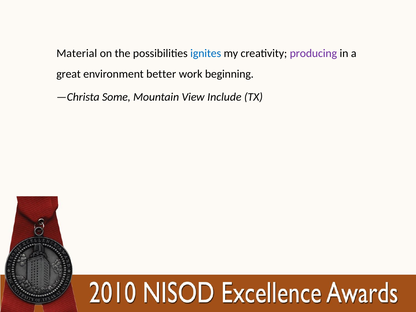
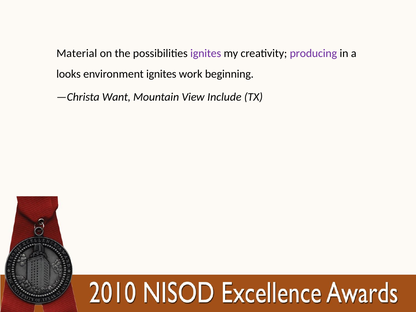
ignites colour: blue -> purple (206, 53)
great: great -> looks (69, 74)
environment better: better -> ignites (161, 74)
Some: Some -> Want (116, 97)
